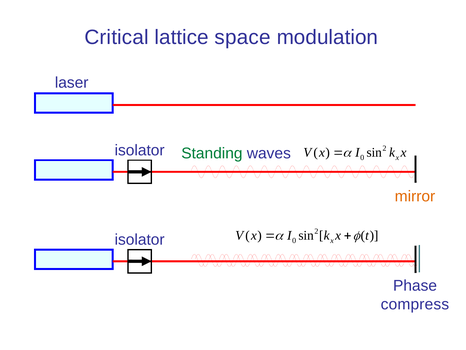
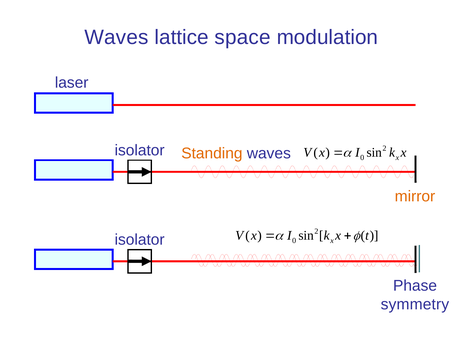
Critical: Critical -> Waves (117, 37)
Standing colour: green -> orange (212, 153)
compress: compress -> symmetry (415, 304)
